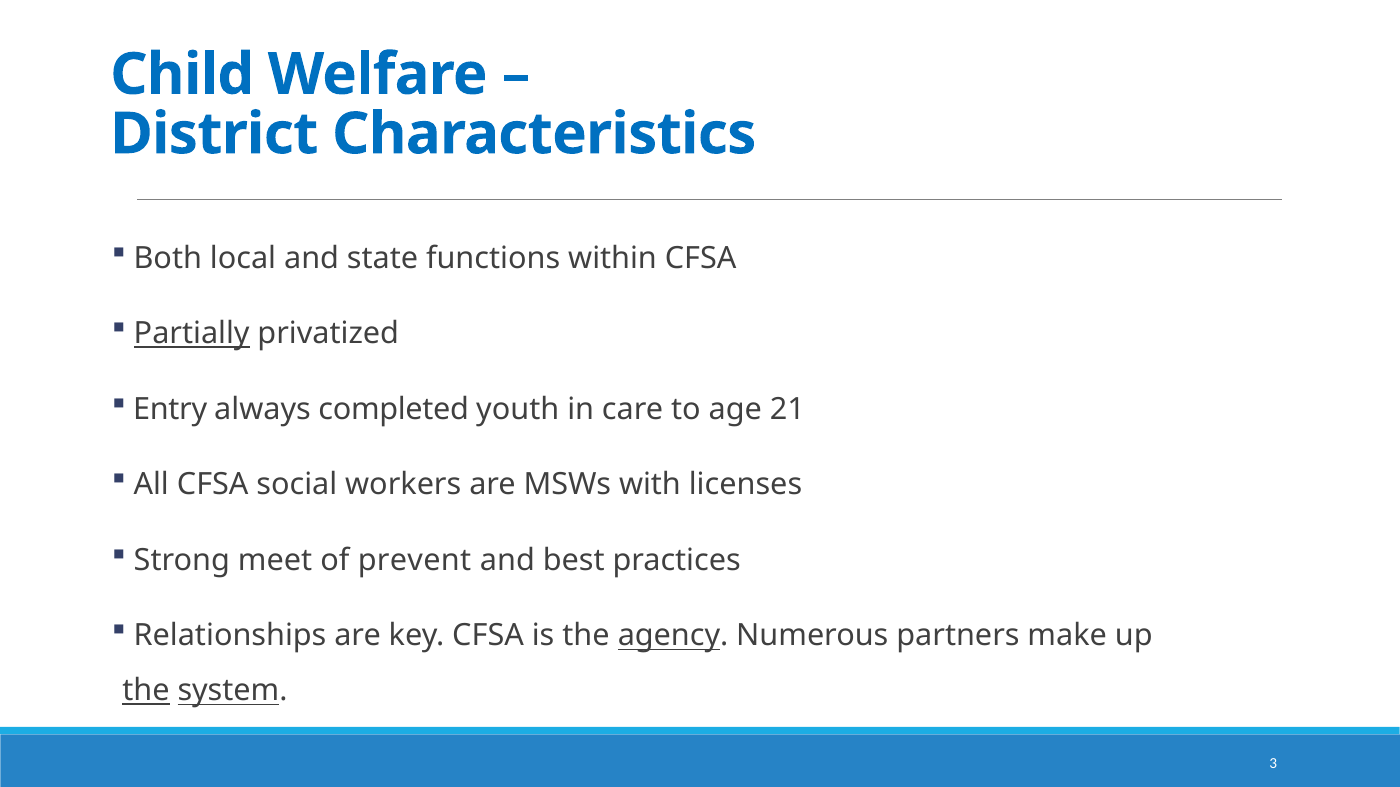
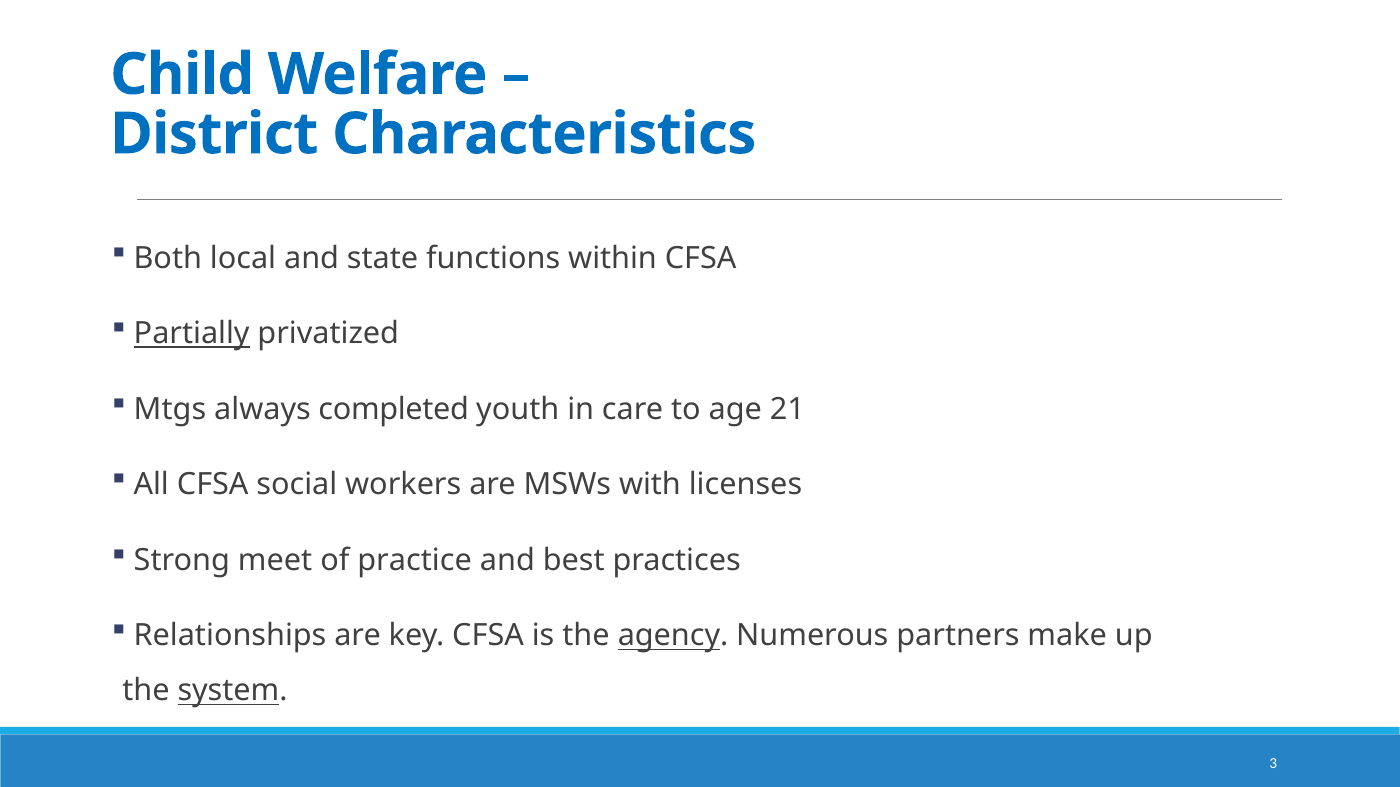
Entry: Entry -> Mtgs (170, 409)
prevent: prevent -> practice (415, 560)
the underline: present -> none (146, 691)
